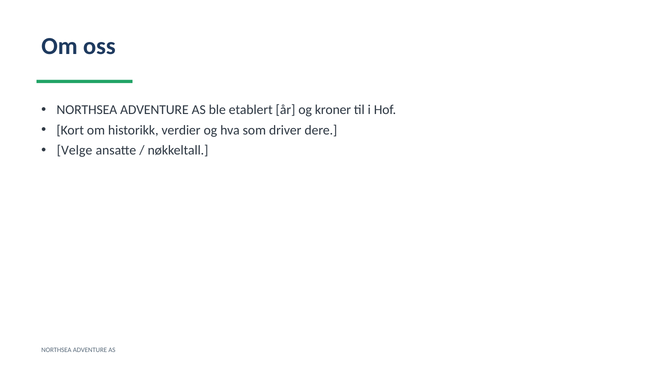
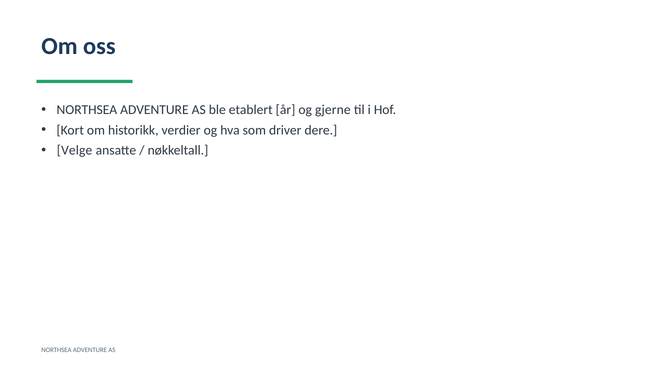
kroner: kroner -> gjerne (333, 110)
